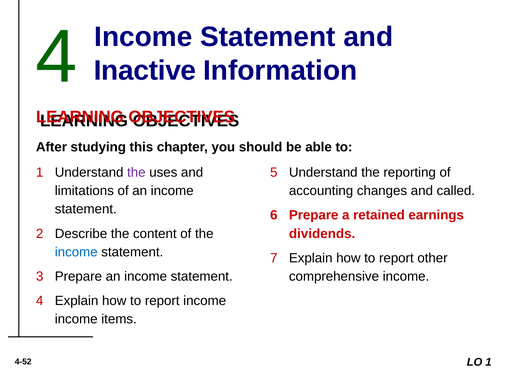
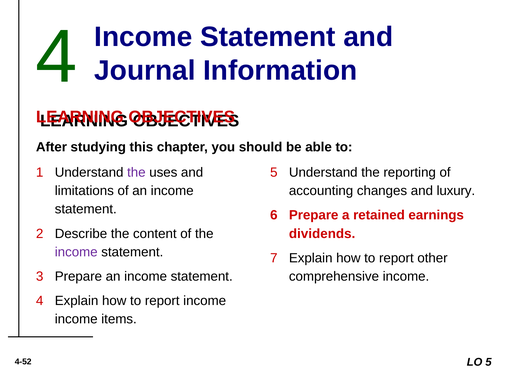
Inactive: Inactive -> Journal (145, 70)
called: called -> luxury (456, 191)
income colour: blue -> purple (76, 252)
LO 1: 1 -> 5 (489, 362)
